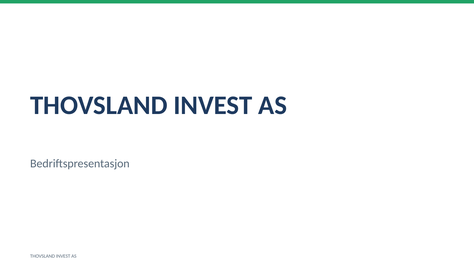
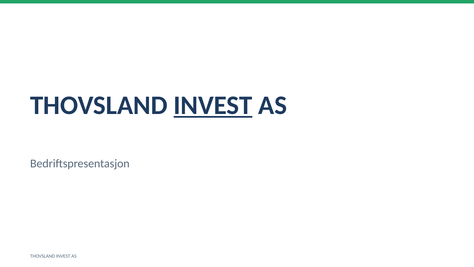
INVEST underline: none -> present (213, 105)
